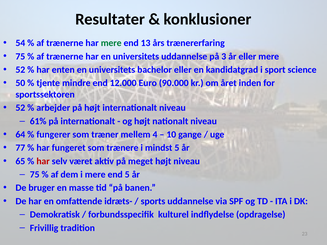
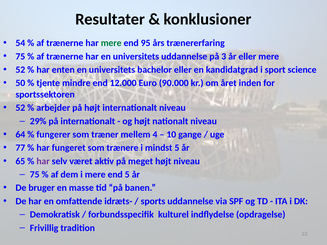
13: 13 -> 95 (146, 43)
61%: 61% -> 29% (38, 121)
har colour: red -> purple (43, 161)
